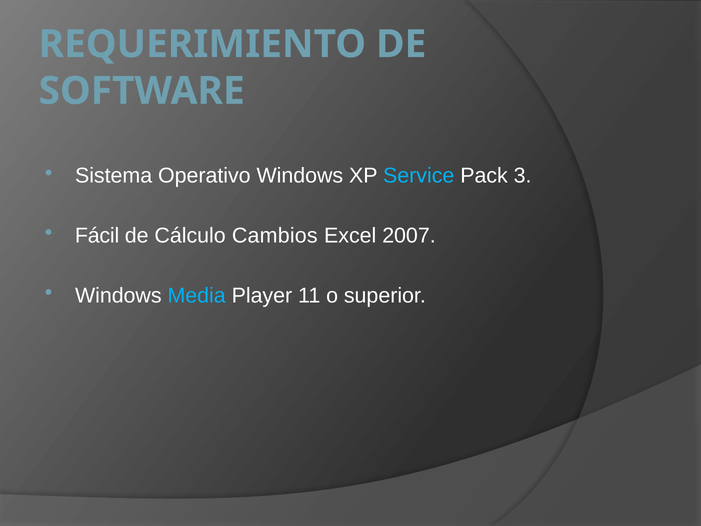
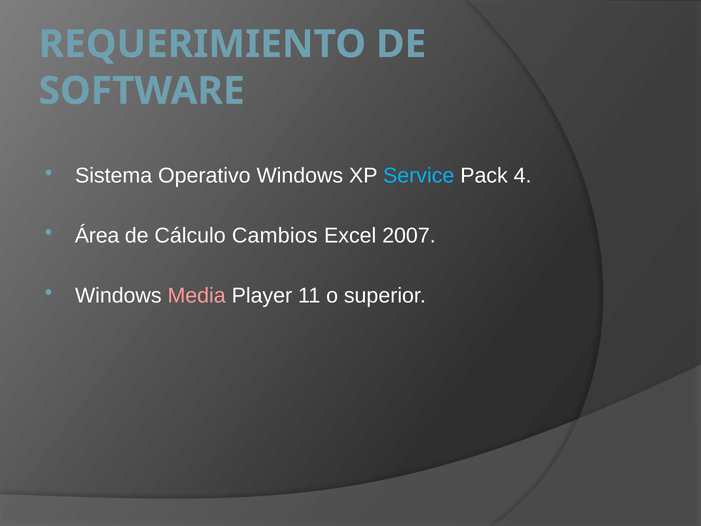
3: 3 -> 4 (523, 176)
Fácil: Fácil -> Área (97, 236)
Media colour: light blue -> pink (197, 296)
